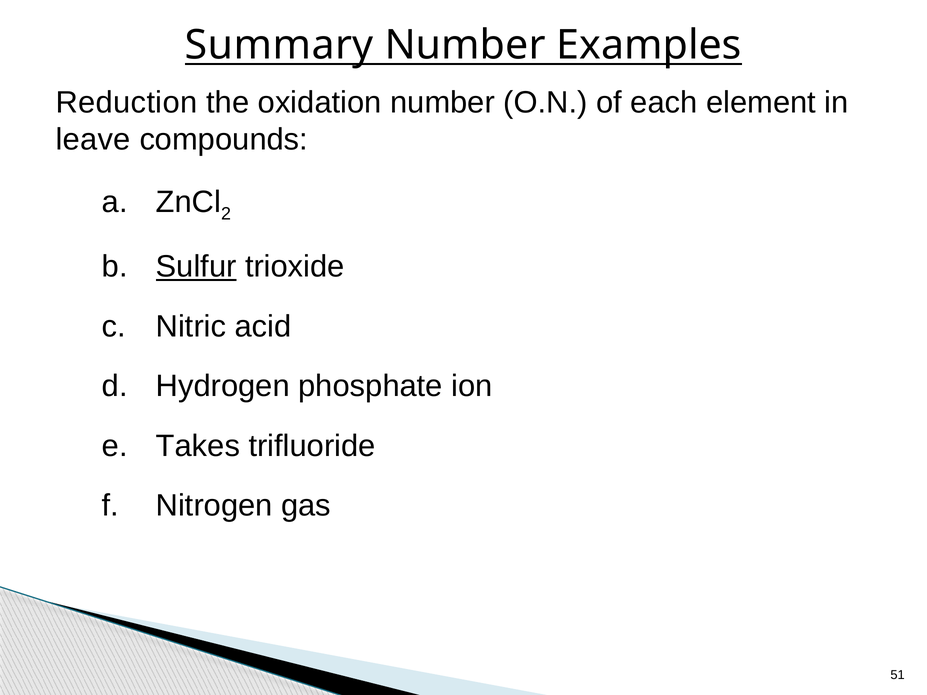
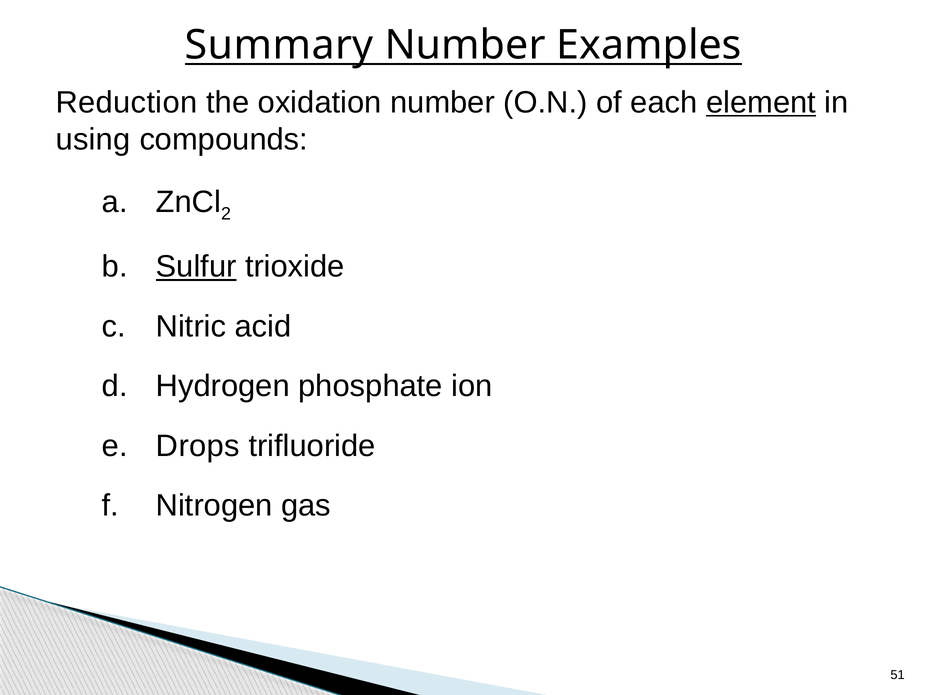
element underline: none -> present (761, 103)
leave: leave -> using (93, 140)
Takes: Takes -> Drops (198, 446)
